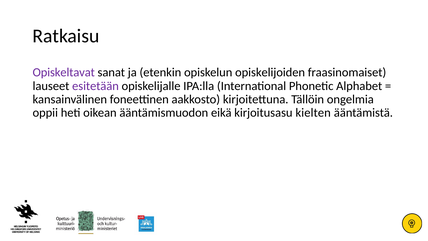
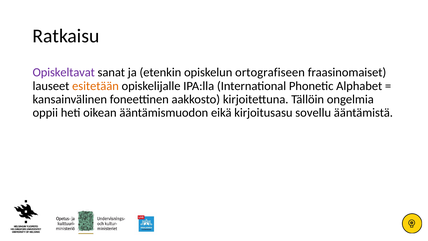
opiskelijoiden: opiskelijoiden -> ortografiseen (270, 72)
esitetään colour: purple -> orange (96, 86)
kielten: kielten -> sovellu (313, 113)
